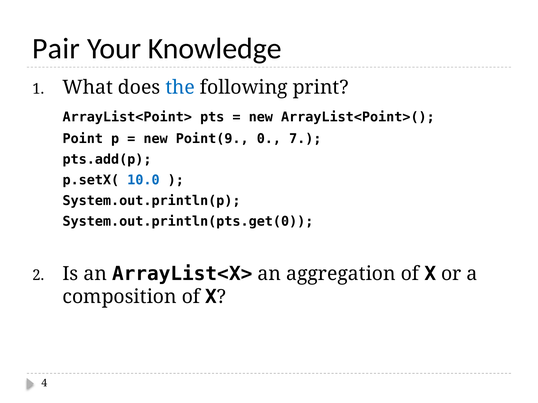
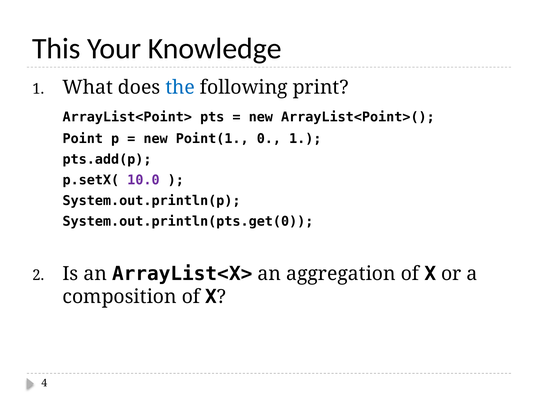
Pair: Pair -> This (56, 49)
Point(9: Point(9 -> Point(1 (212, 139)
0 7: 7 -> 1 (305, 139)
10.0 colour: blue -> purple (143, 180)
